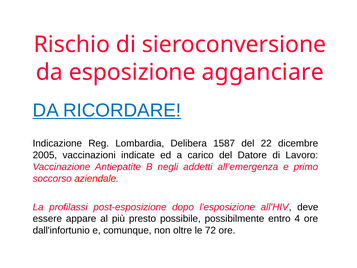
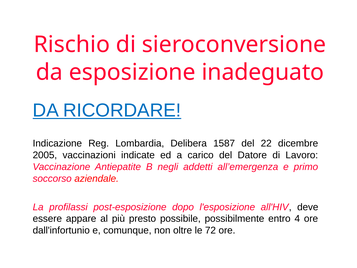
agganciare: agganciare -> inadeguato (263, 72)
